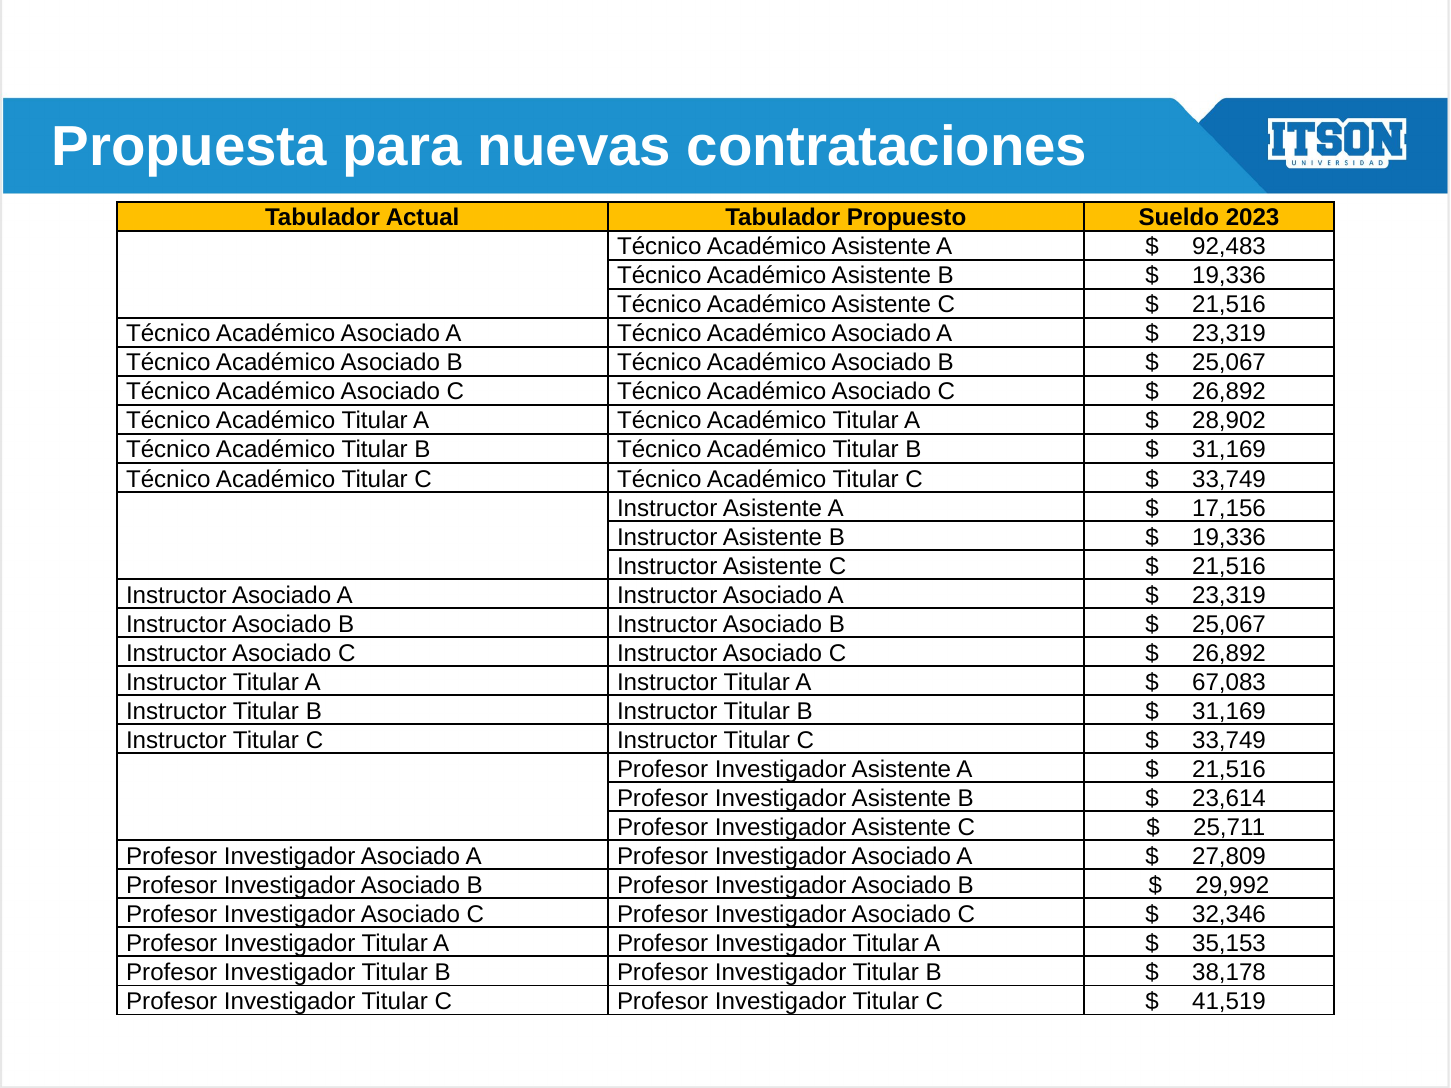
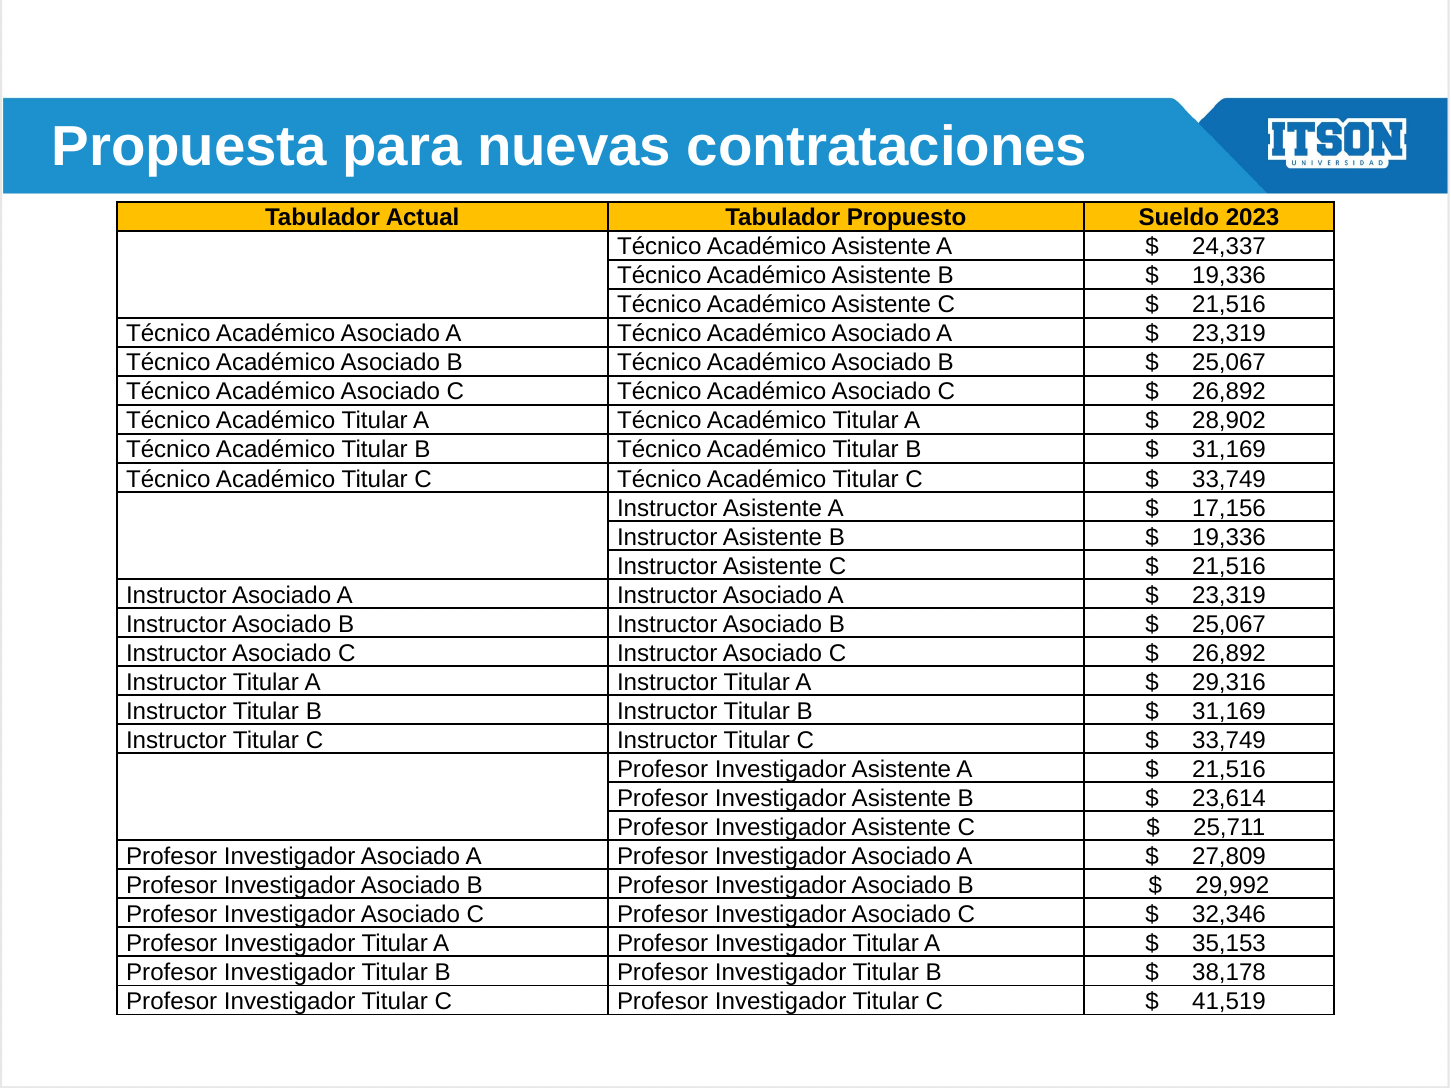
92,483: 92,483 -> 24,337 (1229, 247)
67,083: 67,083 -> 29,316 (1229, 682)
